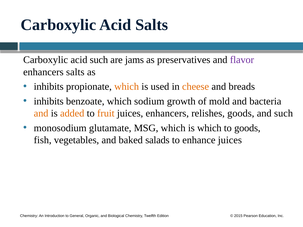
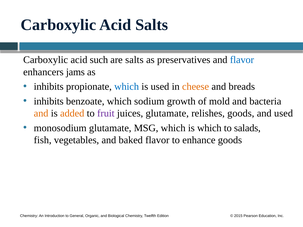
are jams: jams -> salts (134, 60)
flavor colour: purple -> blue (242, 60)
enhancers salts: salts -> jams (75, 72)
which colour: orange -> blue (127, 87)
fruit colour: orange -> purple (106, 113)
juices enhancers: enhancers -> glutamate (167, 113)
and such: such -> used (284, 113)
to goods: goods -> salads (247, 128)
baked salads: salads -> flavor (157, 140)
enhance juices: juices -> goods (230, 140)
